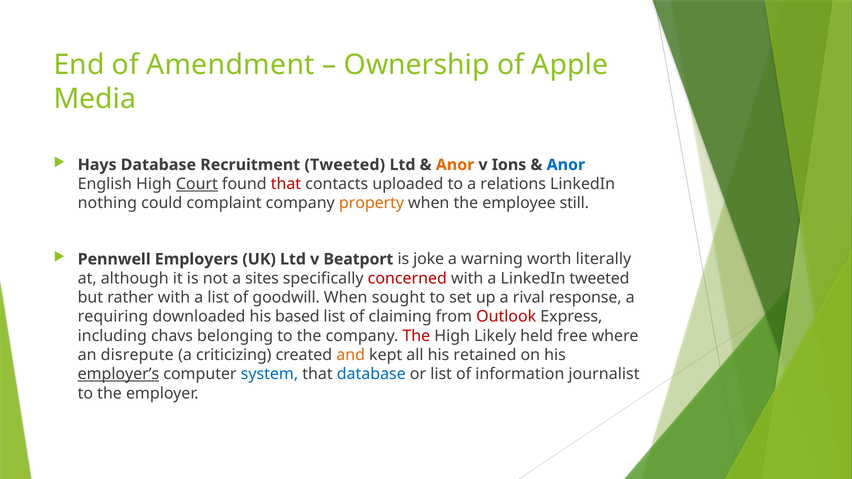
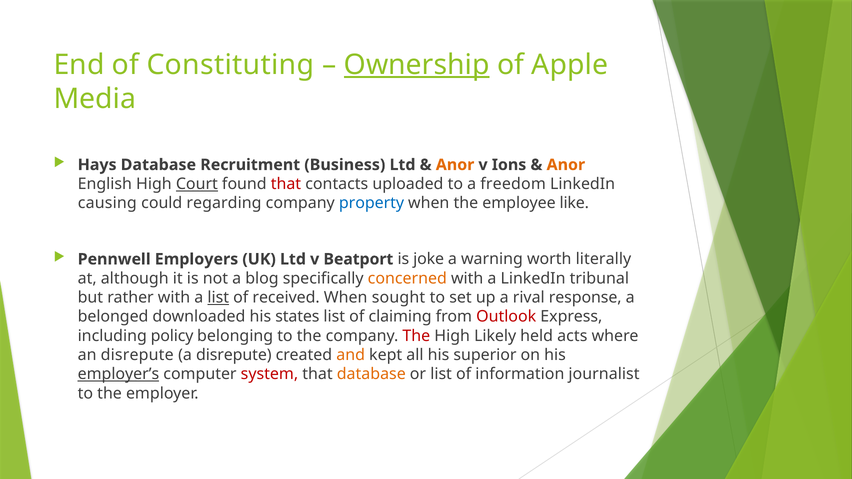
Amendment: Amendment -> Constituting (230, 65)
Ownership underline: none -> present (417, 65)
Recruitment Tweeted: Tweeted -> Business (345, 165)
Anor colour: blue -> orange (566, 165)
relations: relations -> freedom (513, 184)
nothing: nothing -> causing (107, 203)
complaint: complaint -> regarding (224, 203)
property colour: orange -> blue (372, 203)
still: still -> like (574, 203)
sites: sites -> blog (262, 279)
concerned colour: red -> orange (407, 279)
LinkedIn tweeted: tweeted -> tribunal (599, 279)
list underline: none -> present (218, 298)
goodwill: goodwill -> received (286, 298)
requiring: requiring -> belonged (113, 317)
based: based -> states (297, 317)
chavs: chavs -> policy (172, 336)
free: free -> acts (572, 336)
a criticizing: criticizing -> disrepute (234, 355)
retained: retained -> superior (485, 355)
system colour: blue -> red (269, 374)
database colour: blue -> orange (371, 374)
